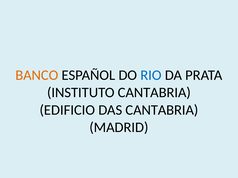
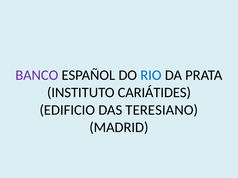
BANCO colour: orange -> purple (37, 75)
INSTITUTO CANTABRIA: CANTABRIA -> CARIÁTIDES (154, 93)
DAS CANTABRIA: CANTABRIA -> TERESIANO (162, 110)
